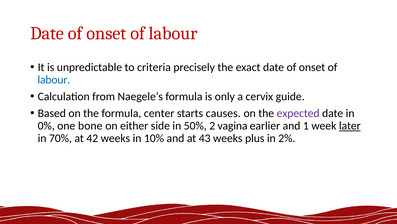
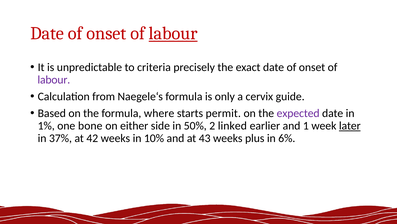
labour underline: none -> present (173, 33)
labour colour: blue -> purple (54, 80)
center: center -> where (159, 113)
causes: causes -> permit (223, 113)
0%: 0% -> 1% (46, 125)
vagina: vagina -> linked (232, 125)
70%: 70% -> 37% (60, 138)
2%: 2% -> 6% (287, 138)
